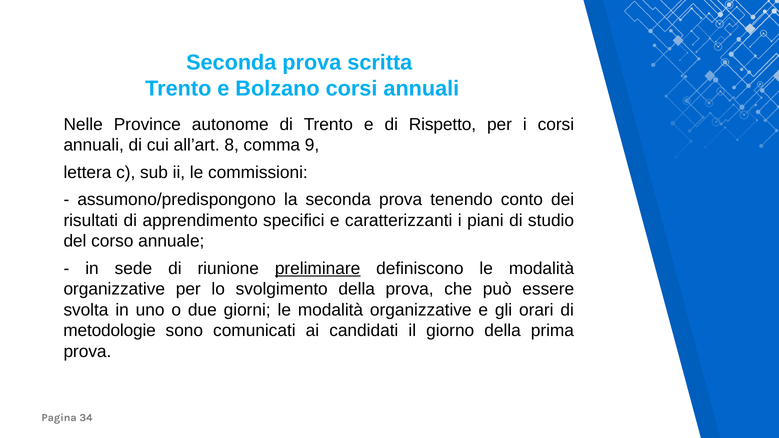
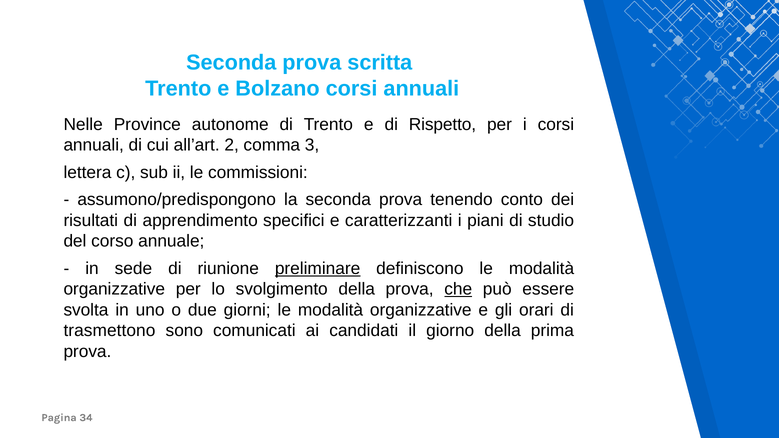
8: 8 -> 2 (232, 145)
9: 9 -> 3 (312, 145)
che underline: none -> present (458, 289)
metodologie: metodologie -> trasmettono (109, 331)
